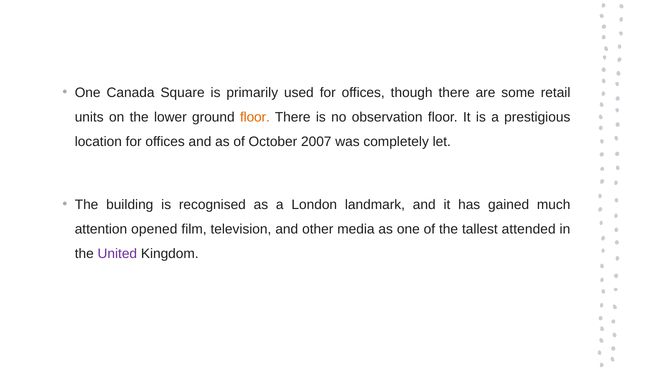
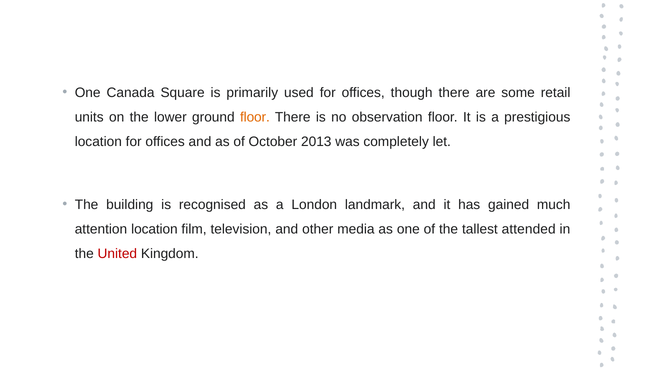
2007: 2007 -> 2013 (316, 142)
attention opened: opened -> location (154, 229)
United colour: purple -> red (117, 254)
